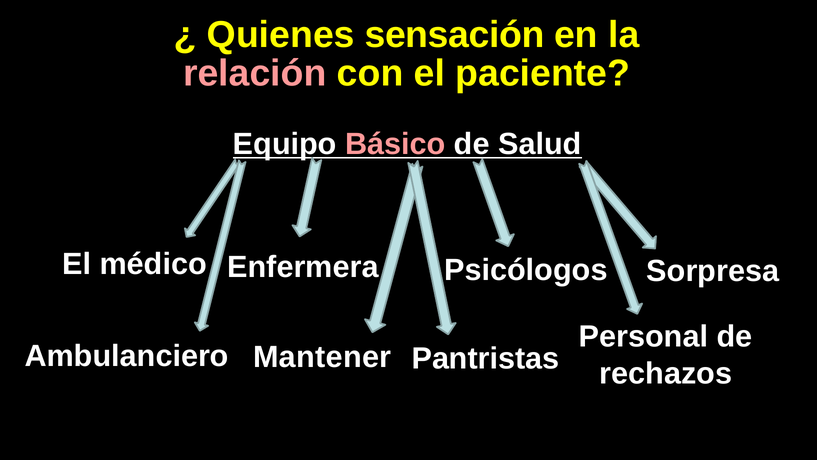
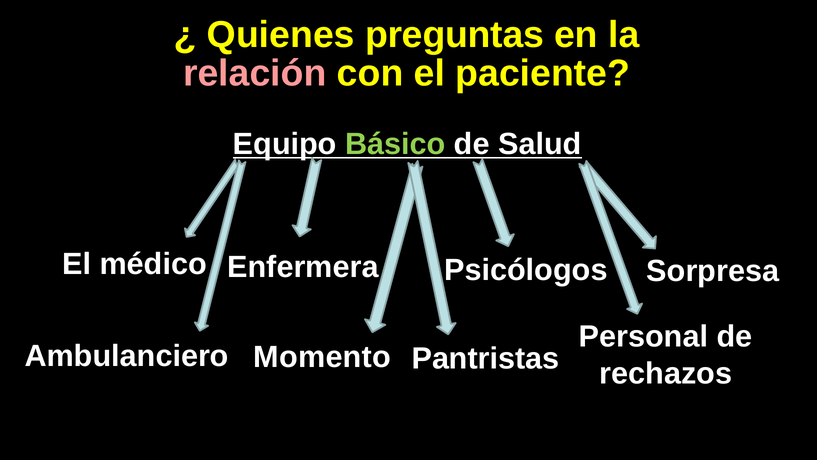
sensación: sensación -> preguntas (454, 35)
Básico colour: pink -> light green (395, 144)
Mantener: Mantener -> Momento (322, 357)
